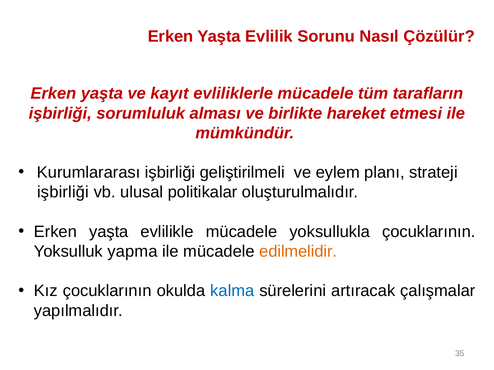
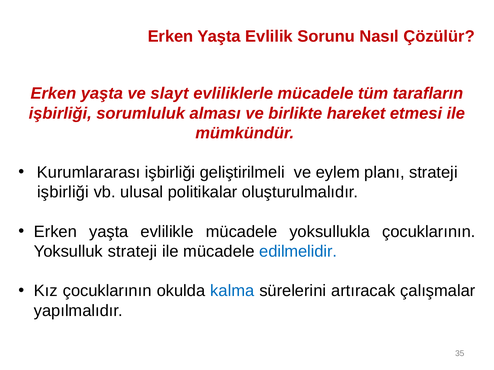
kayıt: kayıt -> slayt (170, 94)
Yoksulluk yapma: yapma -> strateji (132, 252)
edilmelidir colour: orange -> blue (298, 252)
